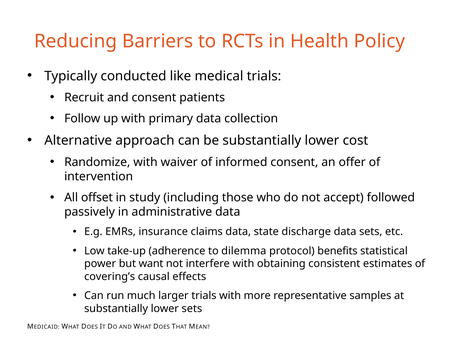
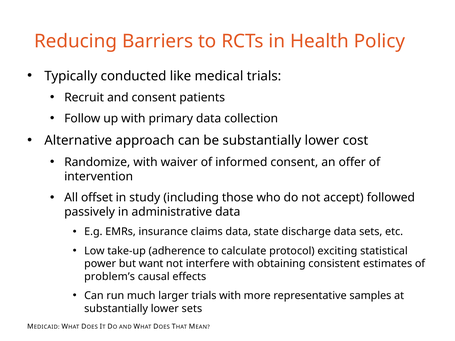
dilemma: dilemma -> calculate (244, 251)
benefits: benefits -> exciting (337, 251)
covering’s: covering’s -> problem’s (110, 277)
